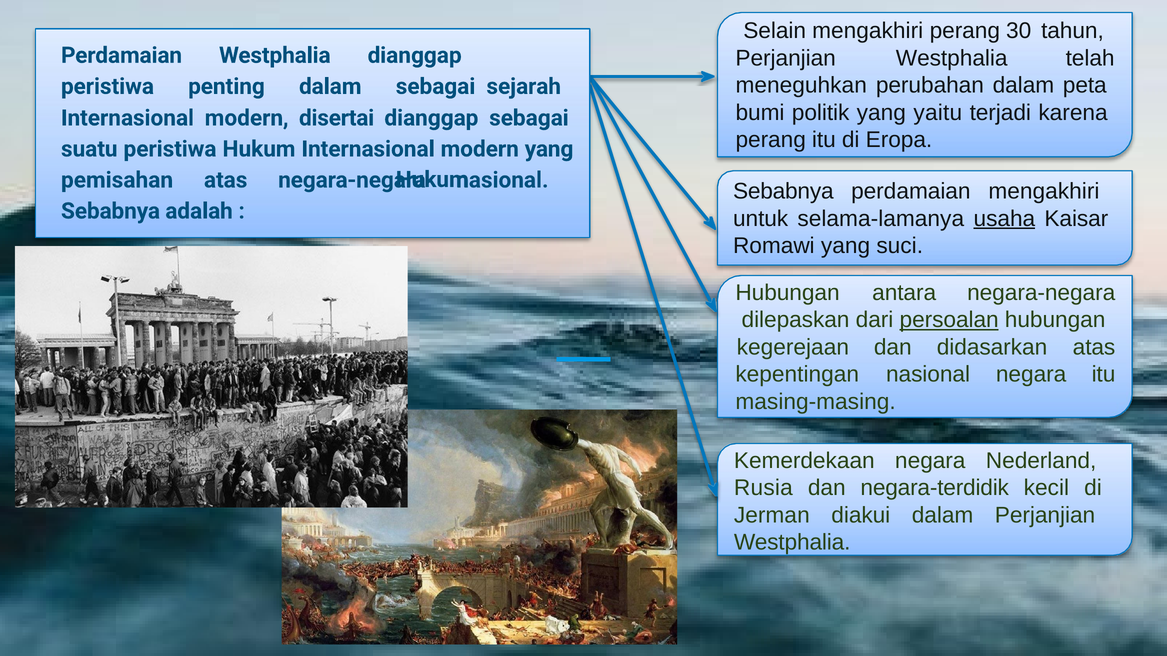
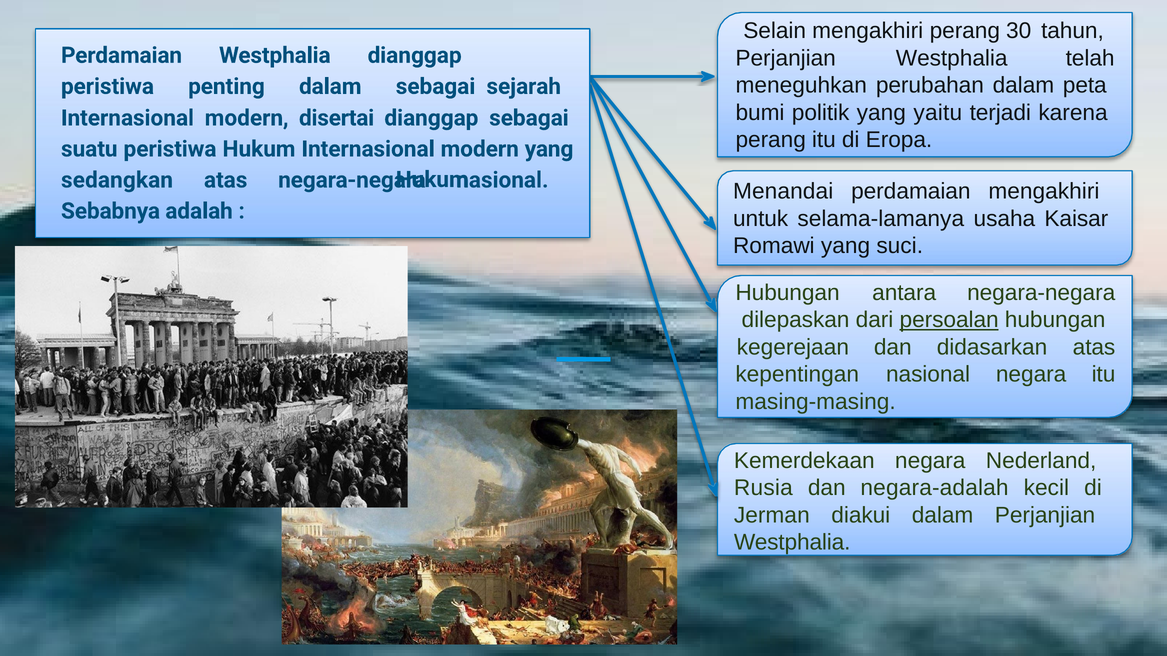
pemisahan: pemisahan -> sedangkan (117, 180)
Sebabnya: Sebabnya -> Menandai (783, 191)
usaha underline: present -> none (1004, 219)
negara-terdidik: negara-terdidik -> negara-adalah (935, 488)
